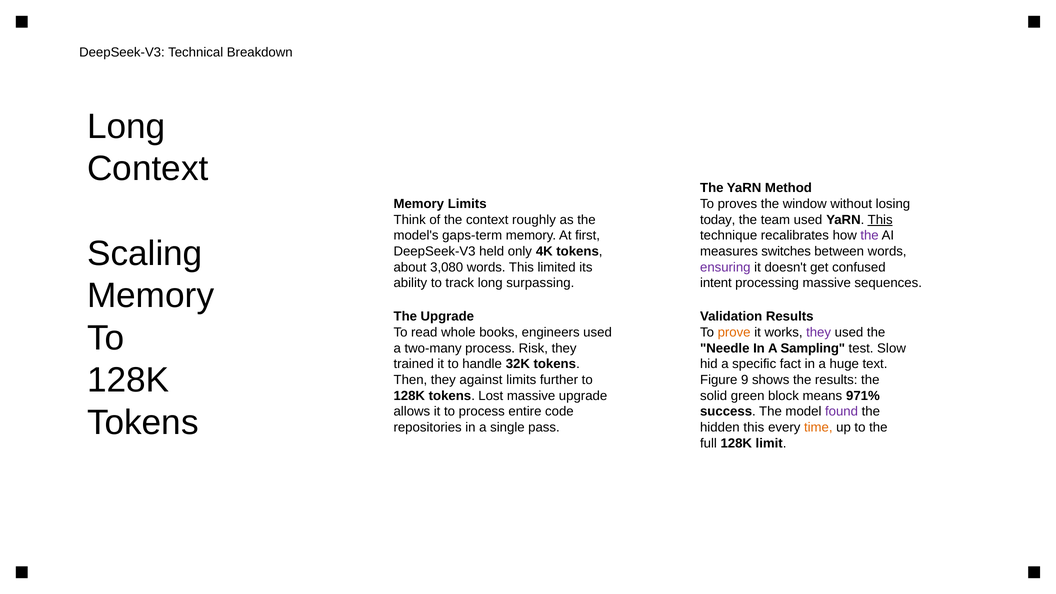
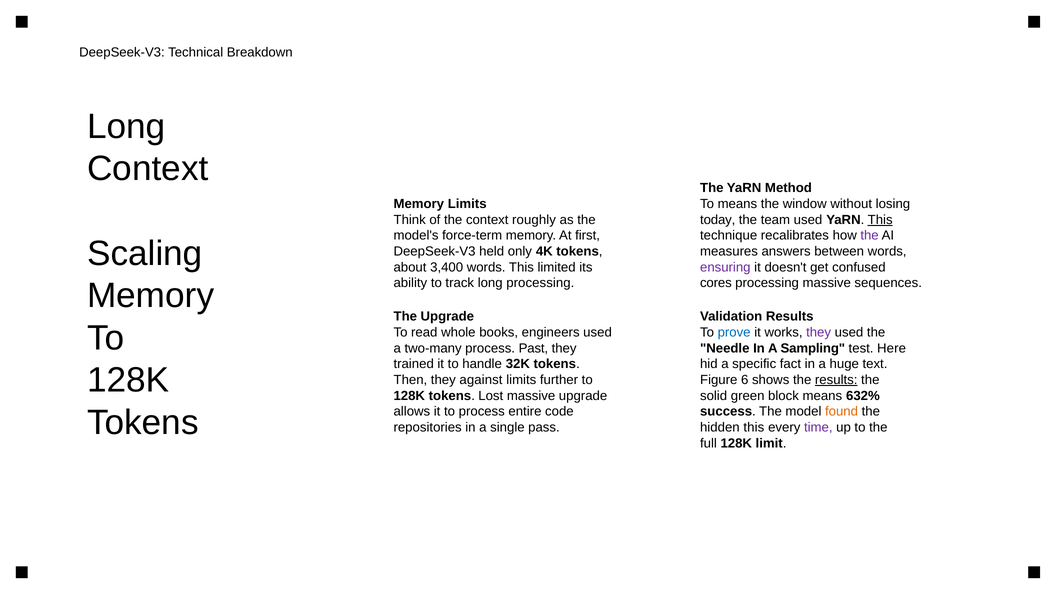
To proves: proves -> means (737, 204)
gaps-term: gaps-term -> force-term (472, 236)
switches: switches -> answers (786, 251)
3,080: 3,080 -> 3,400 (447, 267)
long surpassing: surpassing -> processing (540, 283)
intent: intent -> cores (716, 283)
prove colour: orange -> blue (734, 332)
Risk: Risk -> Past (533, 348)
Slow: Slow -> Here (892, 348)
9: 9 -> 6 (745, 380)
results underline: none -> present (836, 380)
971%: 971% -> 632% (863, 396)
found colour: purple -> orange (842, 412)
time colour: orange -> purple (818, 427)
